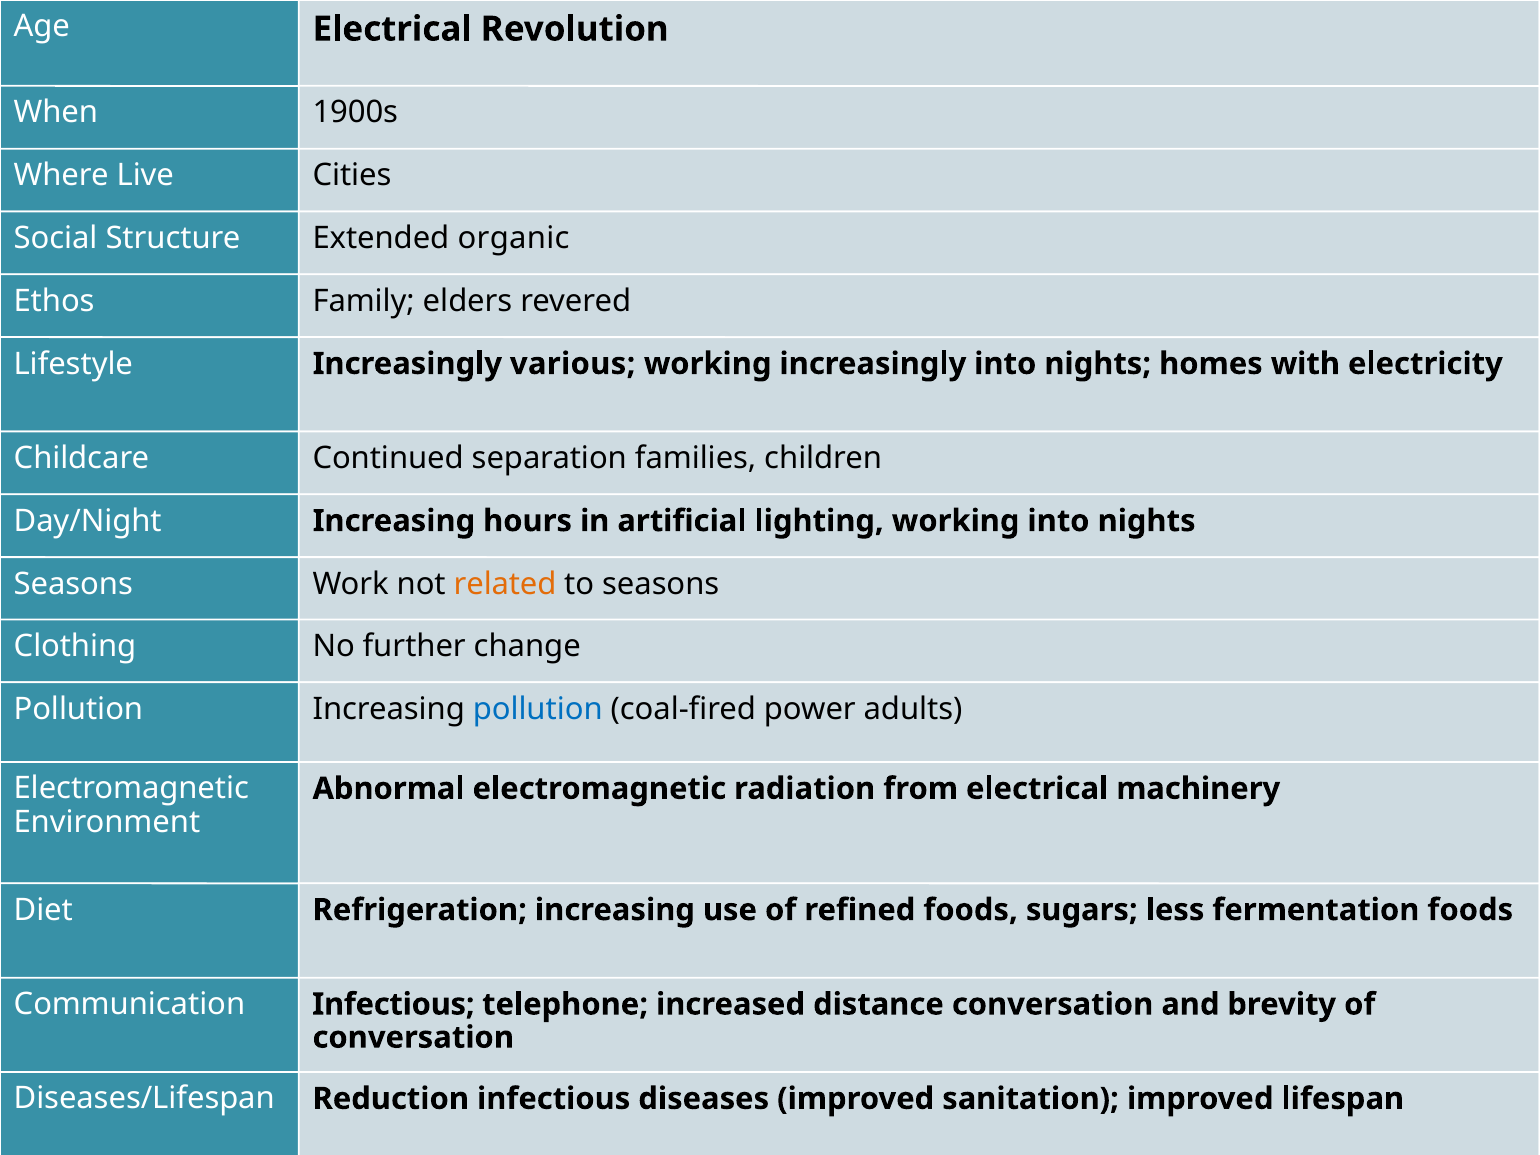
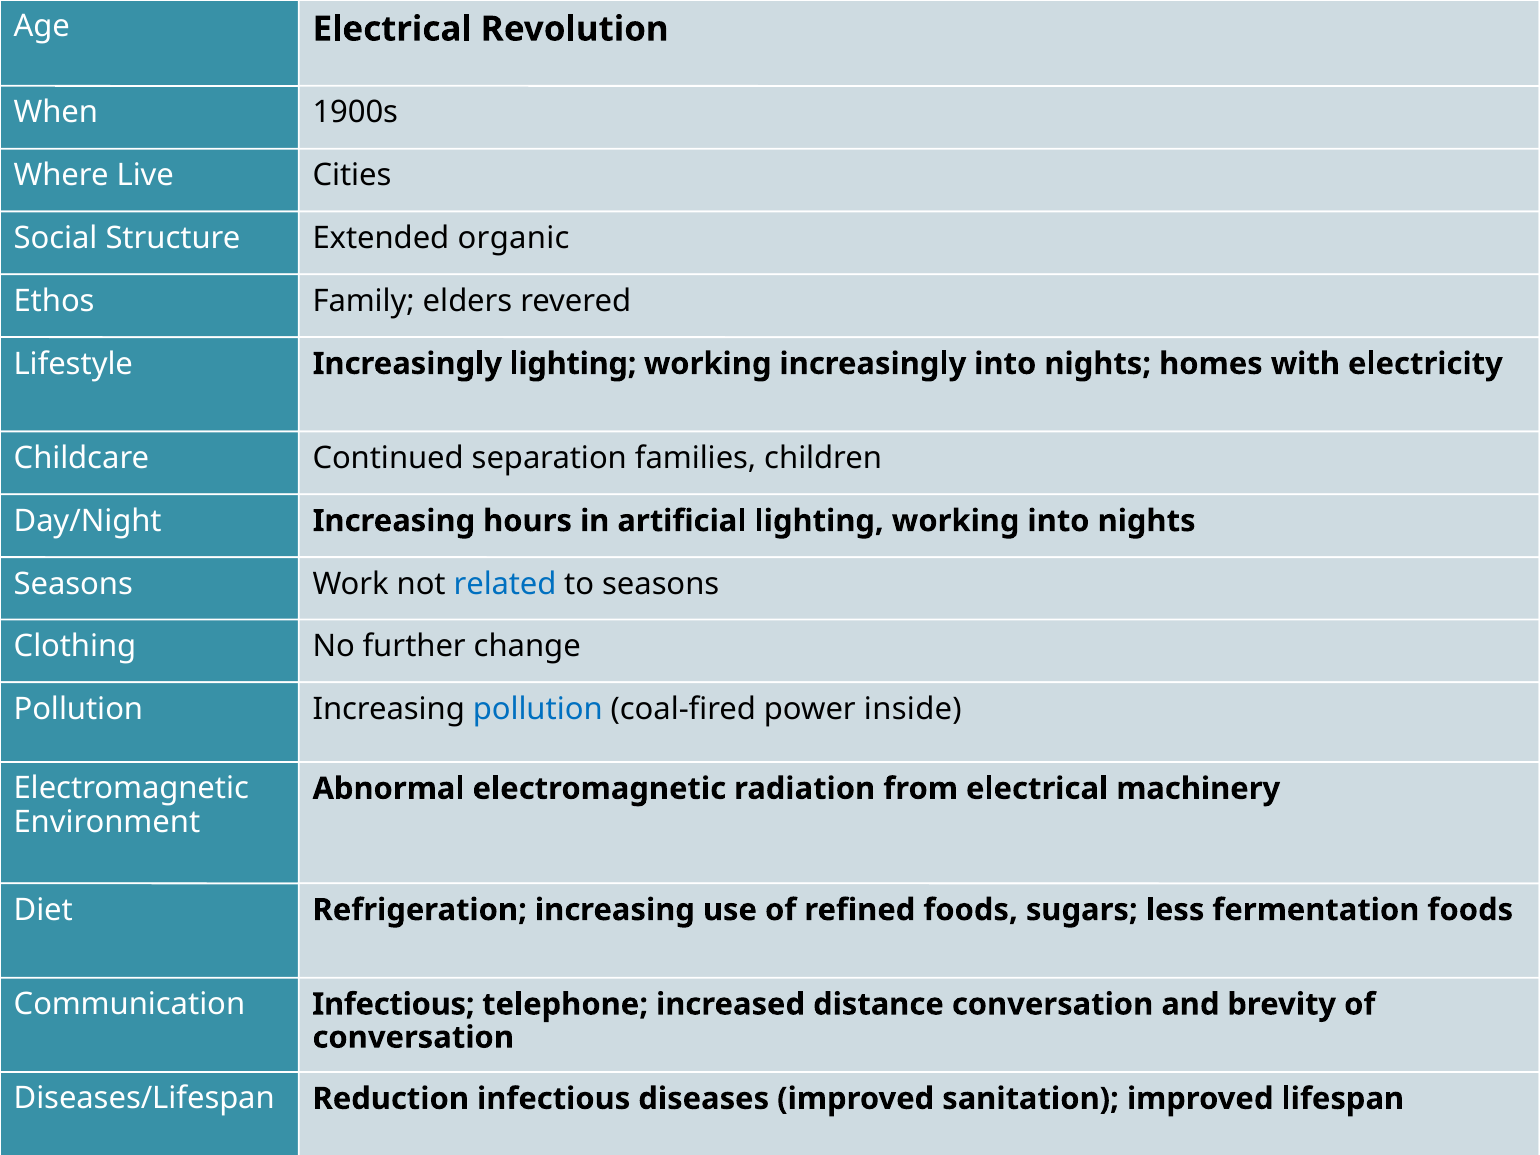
Increasingly various: various -> lighting (573, 364)
related colour: orange -> blue (505, 584)
adults: adults -> inside (913, 709)
